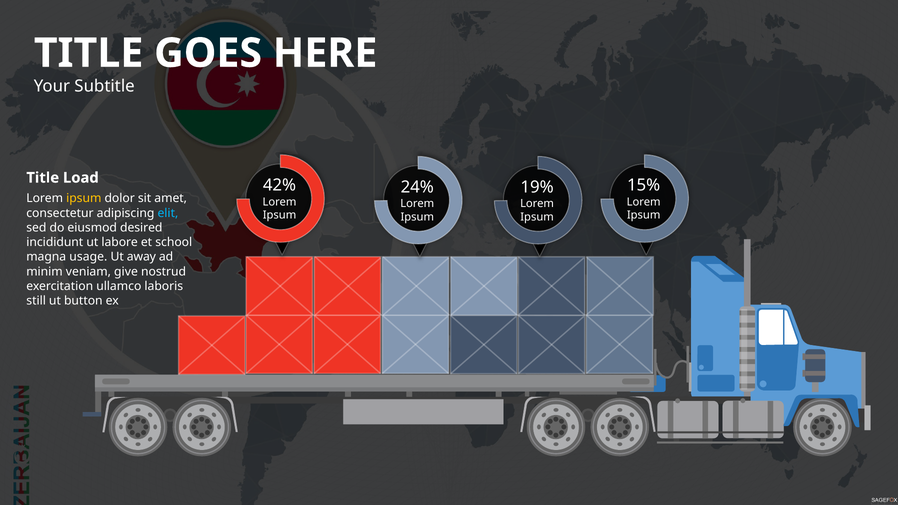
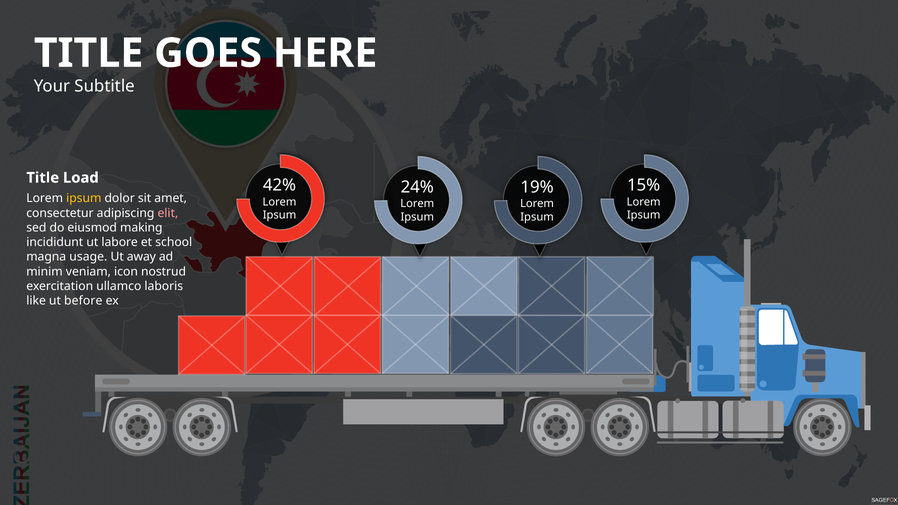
elit colour: light blue -> pink (168, 213)
desired: desired -> making (141, 228)
give: give -> icon (126, 272)
still: still -> like (36, 301)
button: button -> before (83, 301)
